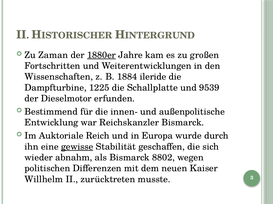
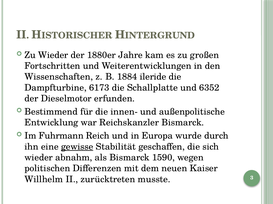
Zu Zaman: Zaman -> Wieder (53, 55)
1880er underline: present -> none (101, 55)
1225: 1225 -> 6173 (99, 88)
9539: 9539 -> 6352 (209, 88)
Auktoriale: Auktoriale -> Fuhrmann (61, 136)
8802: 8802 -> 1590 (163, 158)
